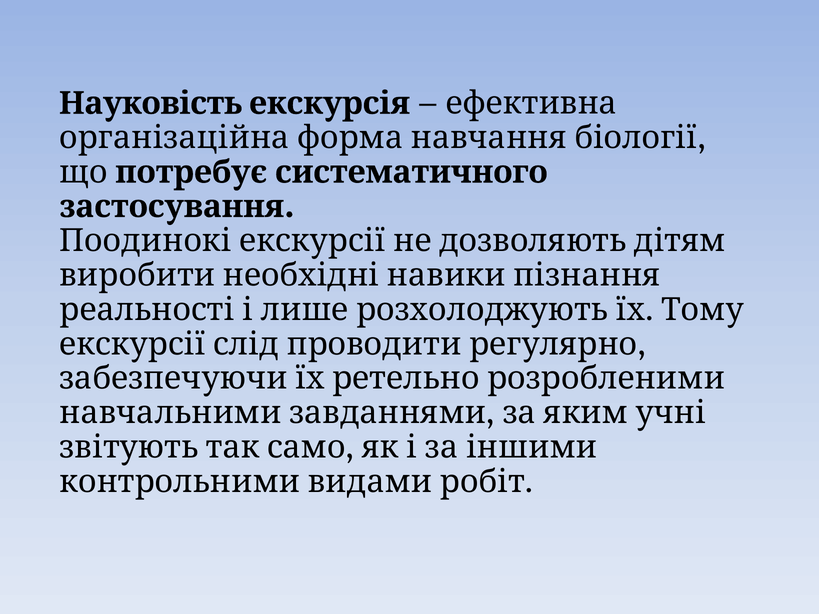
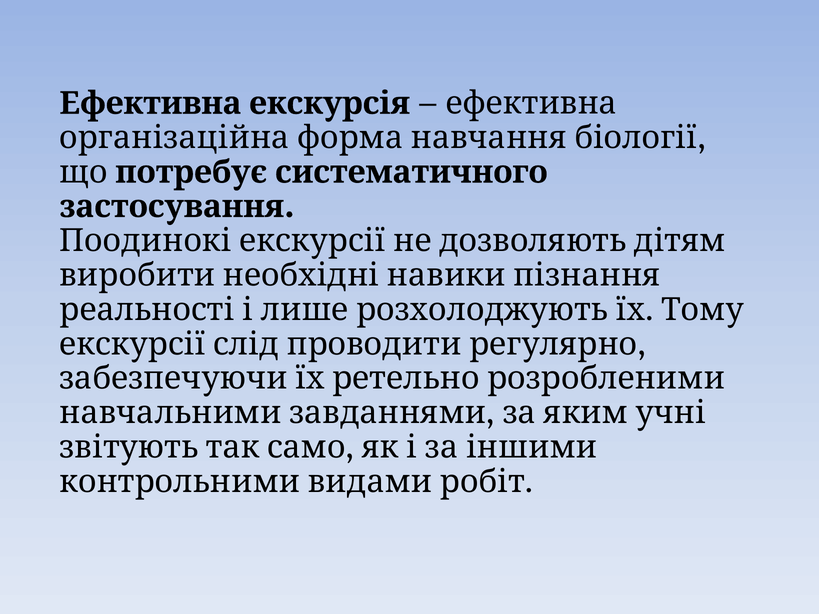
Науковість: Науковість -> Ефективна (150, 103)
